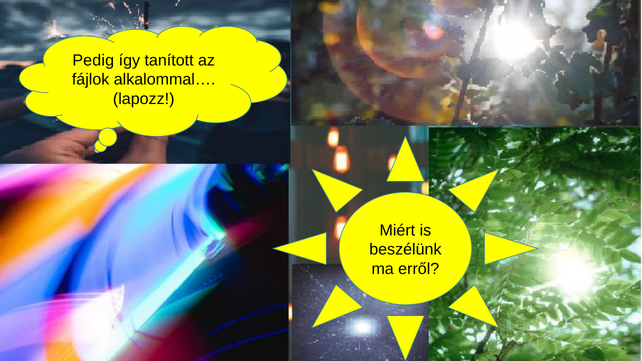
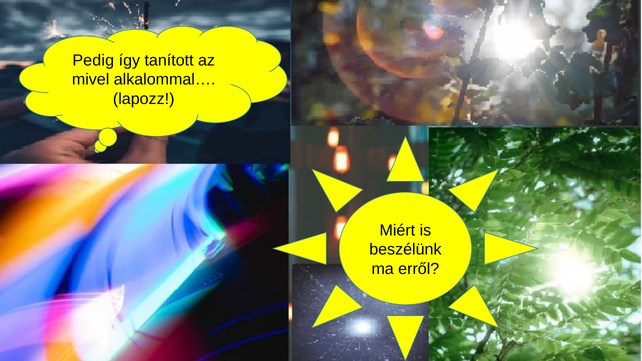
fájlok: fájlok -> mivel (91, 80)
